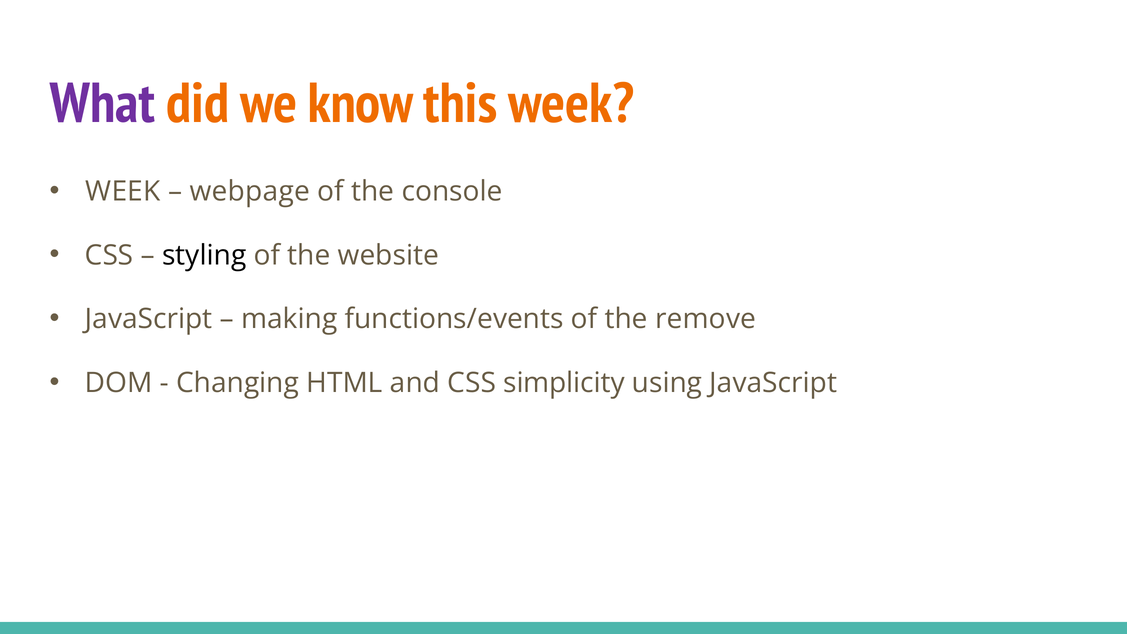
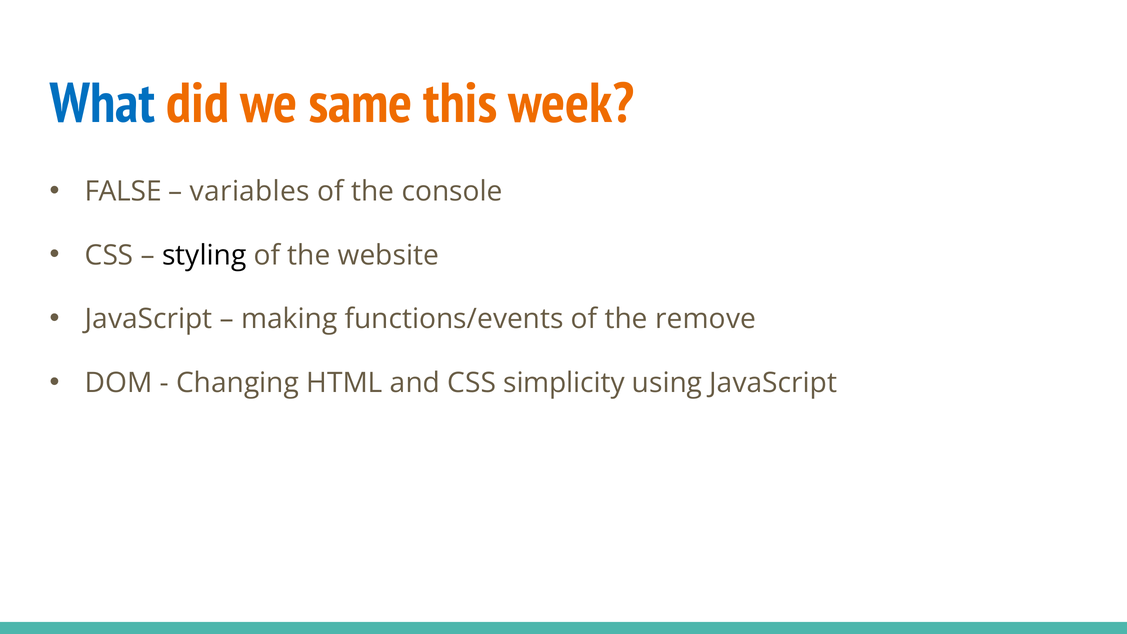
What colour: purple -> blue (102, 104)
know: know -> same (361, 104)
WEEK: WEEK -> FALSE (123, 191)
webpage: webpage -> variables (250, 191)
